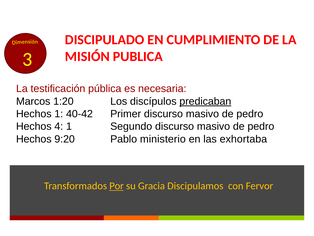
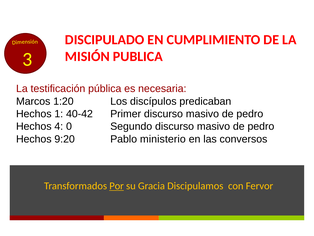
predicaban underline: present -> none (205, 101)
4 1: 1 -> 0 (69, 126)
exhortaba: exhortaba -> conversos (243, 139)
